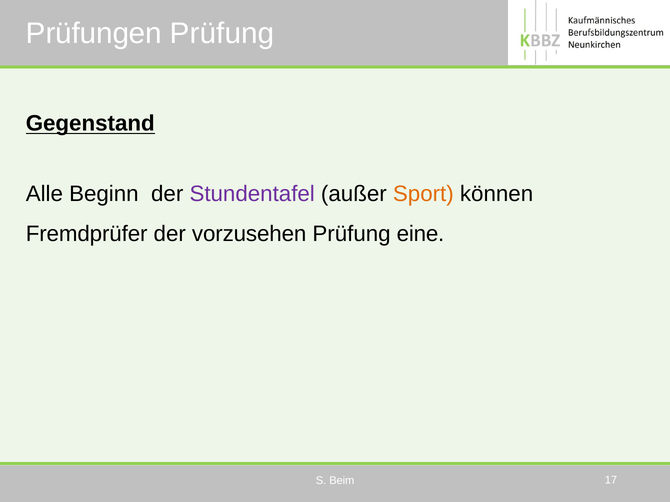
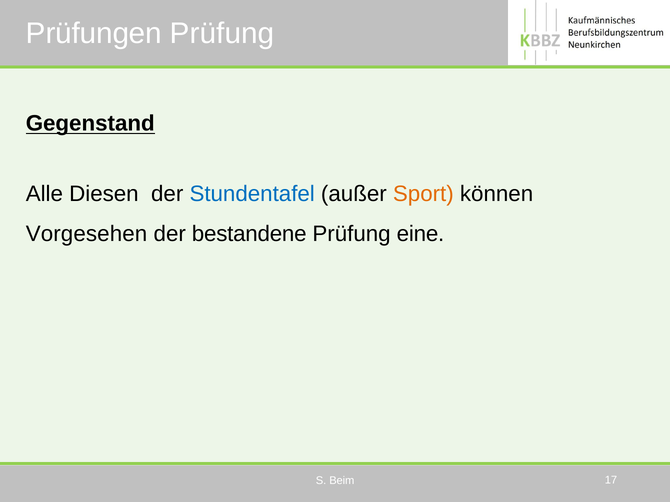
Beginn: Beginn -> Diesen (104, 194)
Stundentafel colour: purple -> blue (252, 194)
Fremdprüfer: Fremdprüfer -> Vorgesehen (87, 234)
vorzusehen: vorzusehen -> bestandene (249, 234)
